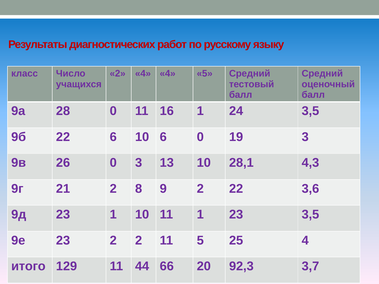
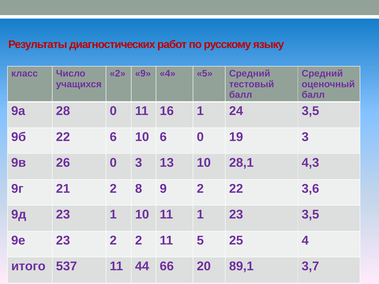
2 4: 4 -> 9 (143, 74)
129: 129 -> 537 (67, 266)
92,3: 92,3 -> 89,1 (241, 266)
